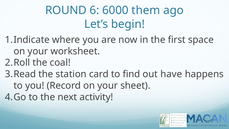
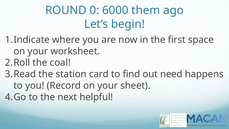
6: 6 -> 0 (94, 10)
have: have -> need (171, 74)
activity: activity -> helpful (96, 97)
